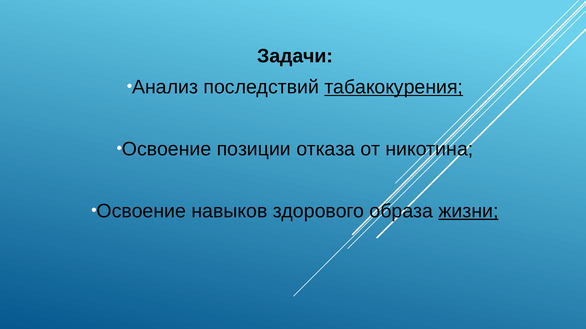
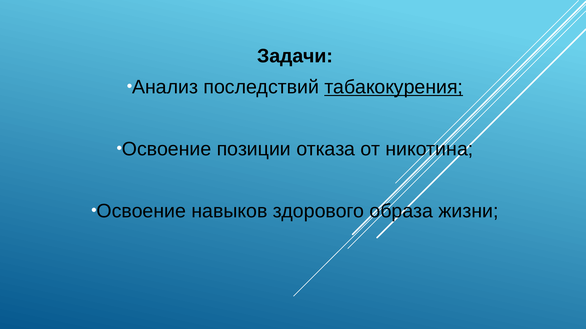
жизни underline: present -> none (468, 211)
